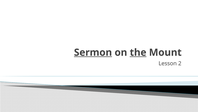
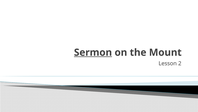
the underline: present -> none (138, 52)
